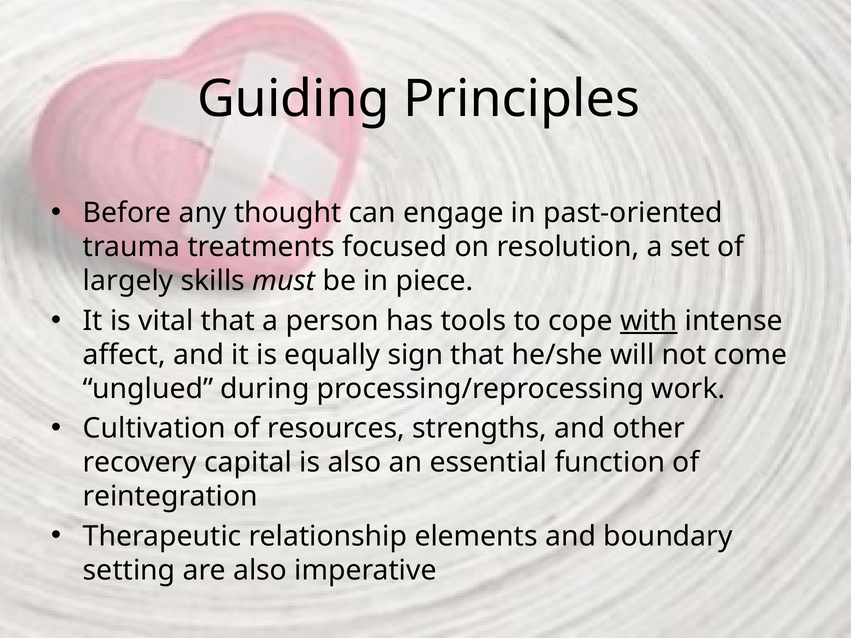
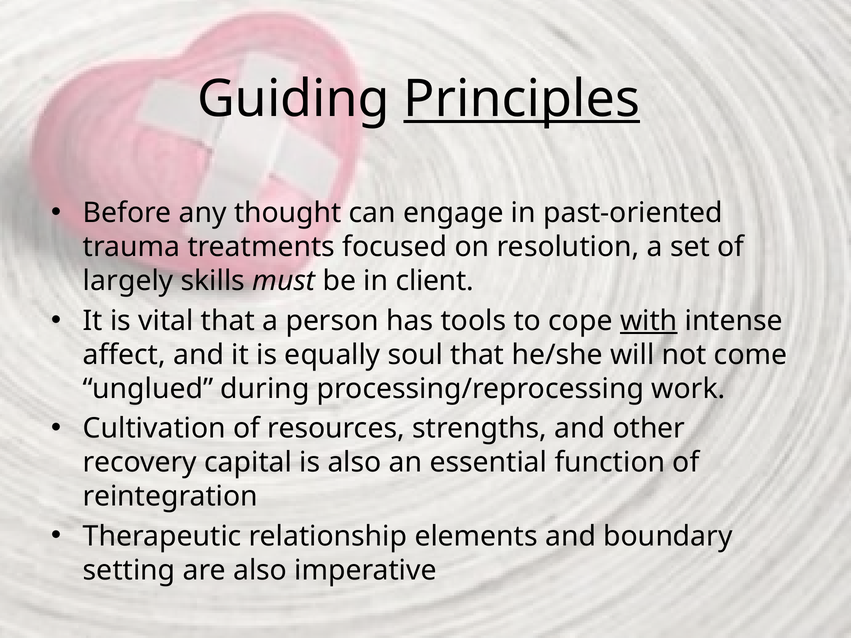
Principles underline: none -> present (522, 99)
piece: piece -> client (435, 281)
sign: sign -> soul (416, 355)
